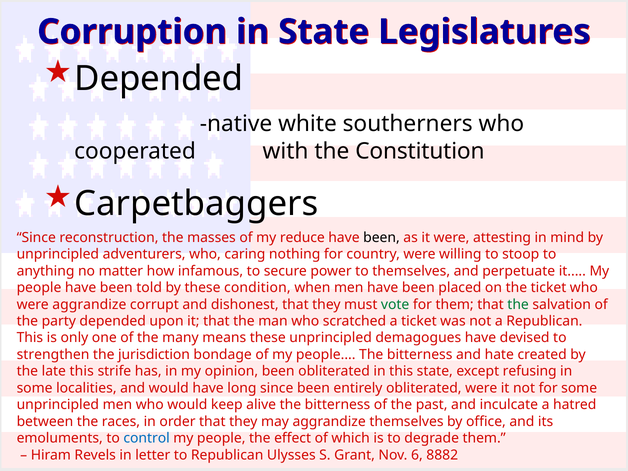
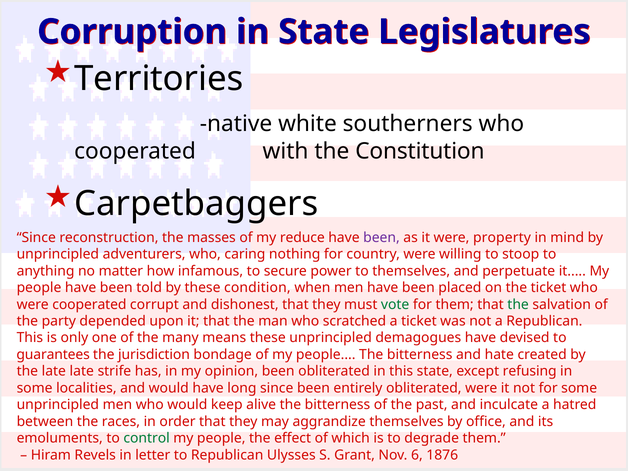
Depended: Depended -> Territories (159, 79)
been colour: black -> purple (381, 237)
attesting: attesting -> property (502, 237)
were aggrandize: aggrandize -> cooperated (89, 304)
strengthen: strengthen -> guarantees (53, 355)
late this: this -> late (82, 371)
control colour: blue -> green (147, 438)
8882: 8882 -> 1876 (442, 455)
